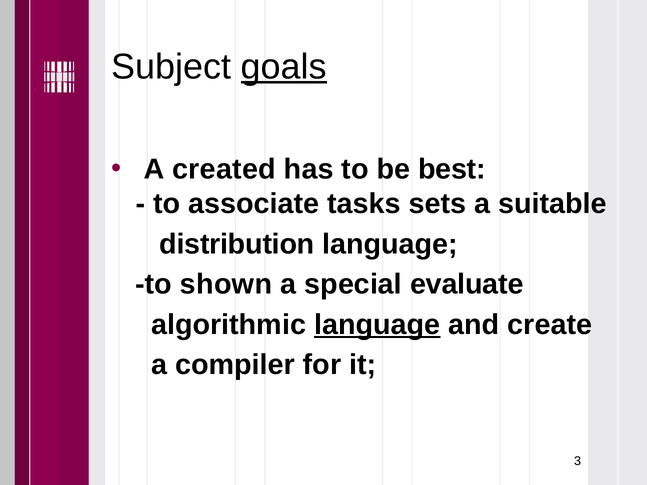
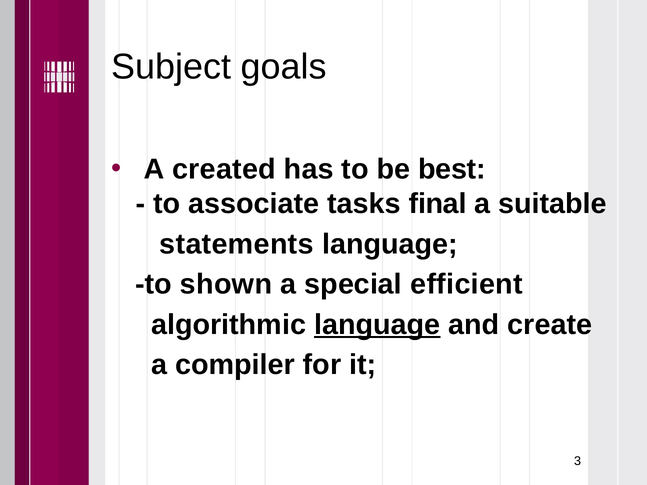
goals underline: present -> none (284, 67)
sets: sets -> final (438, 204)
distribution: distribution -> statements (237, 244)
evaluate: evaluate -> efficient (467, 284)
